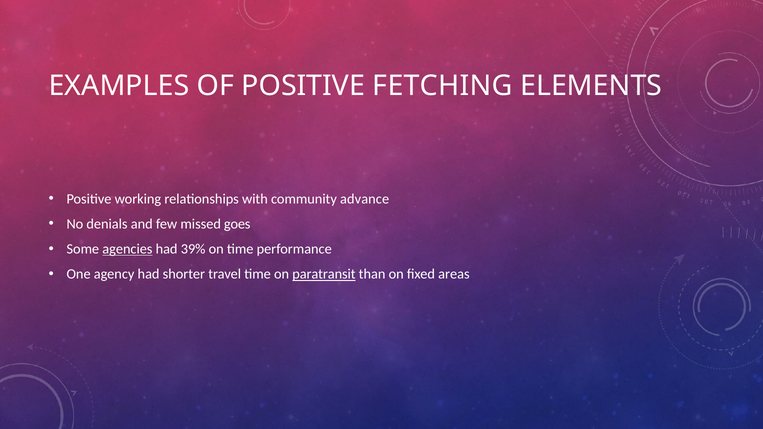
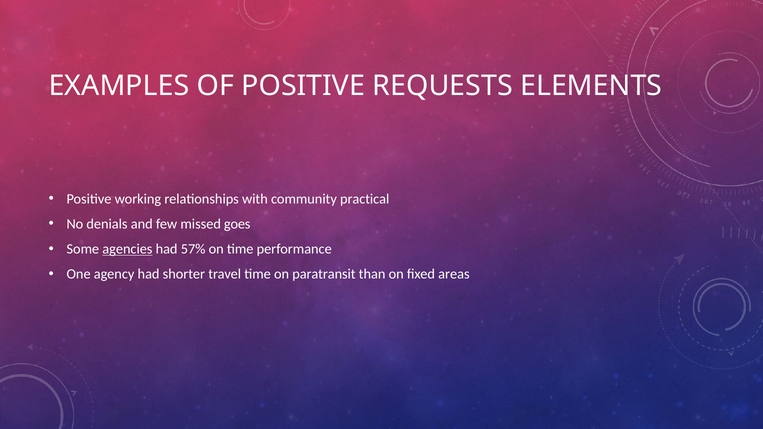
FETCHING: FETCHING -> REQUESTS (443, 86)
advance: advance -> practical (365, 199)
39%: 39% -> 57% (193, 249)
paratransit underline: present -> none (324, 274)
